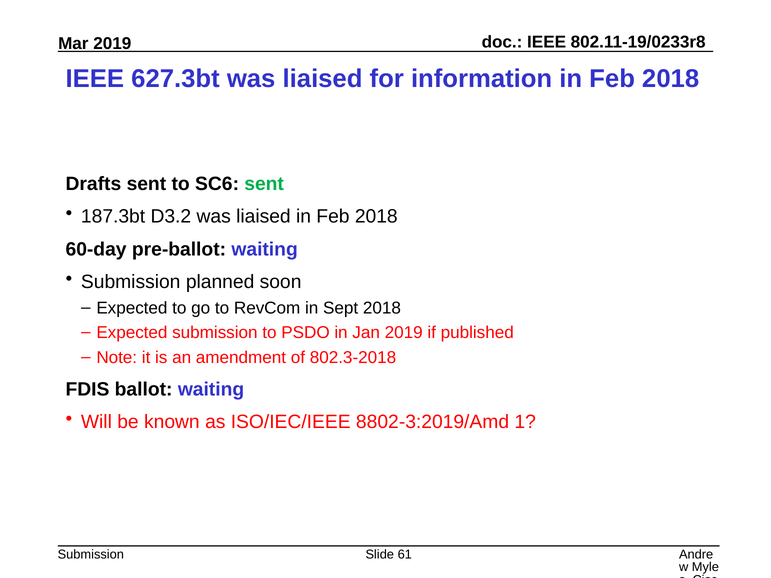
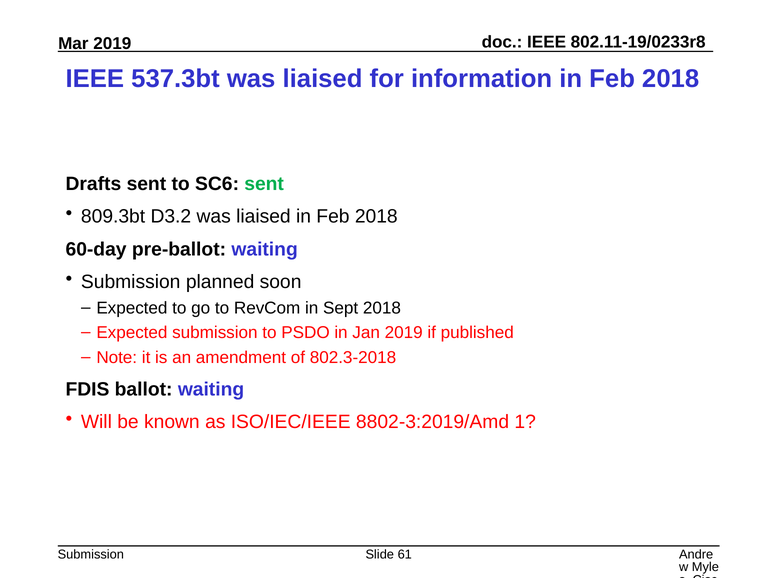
627.3bt: 627.3bt -> 537.3bt (175, 79)
187.3bt: 187.3bt -> 809.3bt (113, 217)
